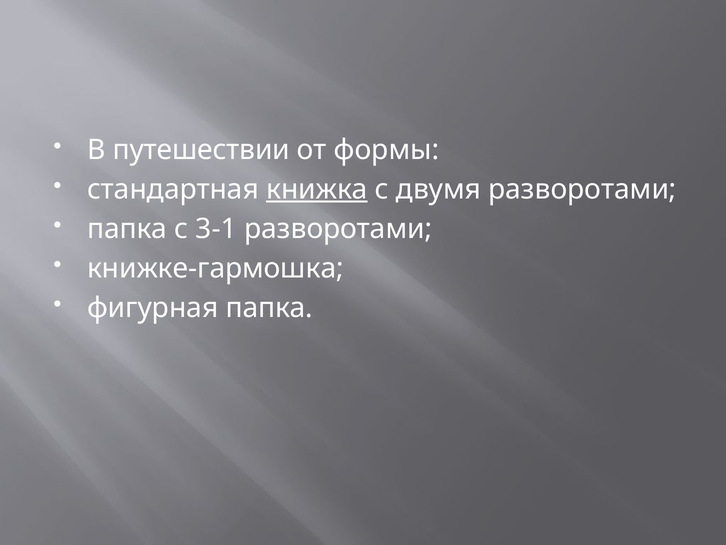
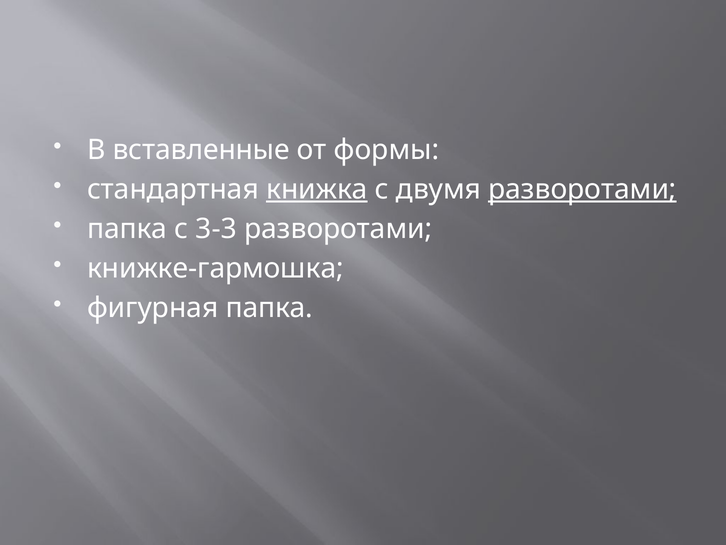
путешествии: путешествии -> вставленные (201, 150)
разворотами underline: none -> present (582, 189)
3-1: 3-1 -> 3-3 (216, 229)
